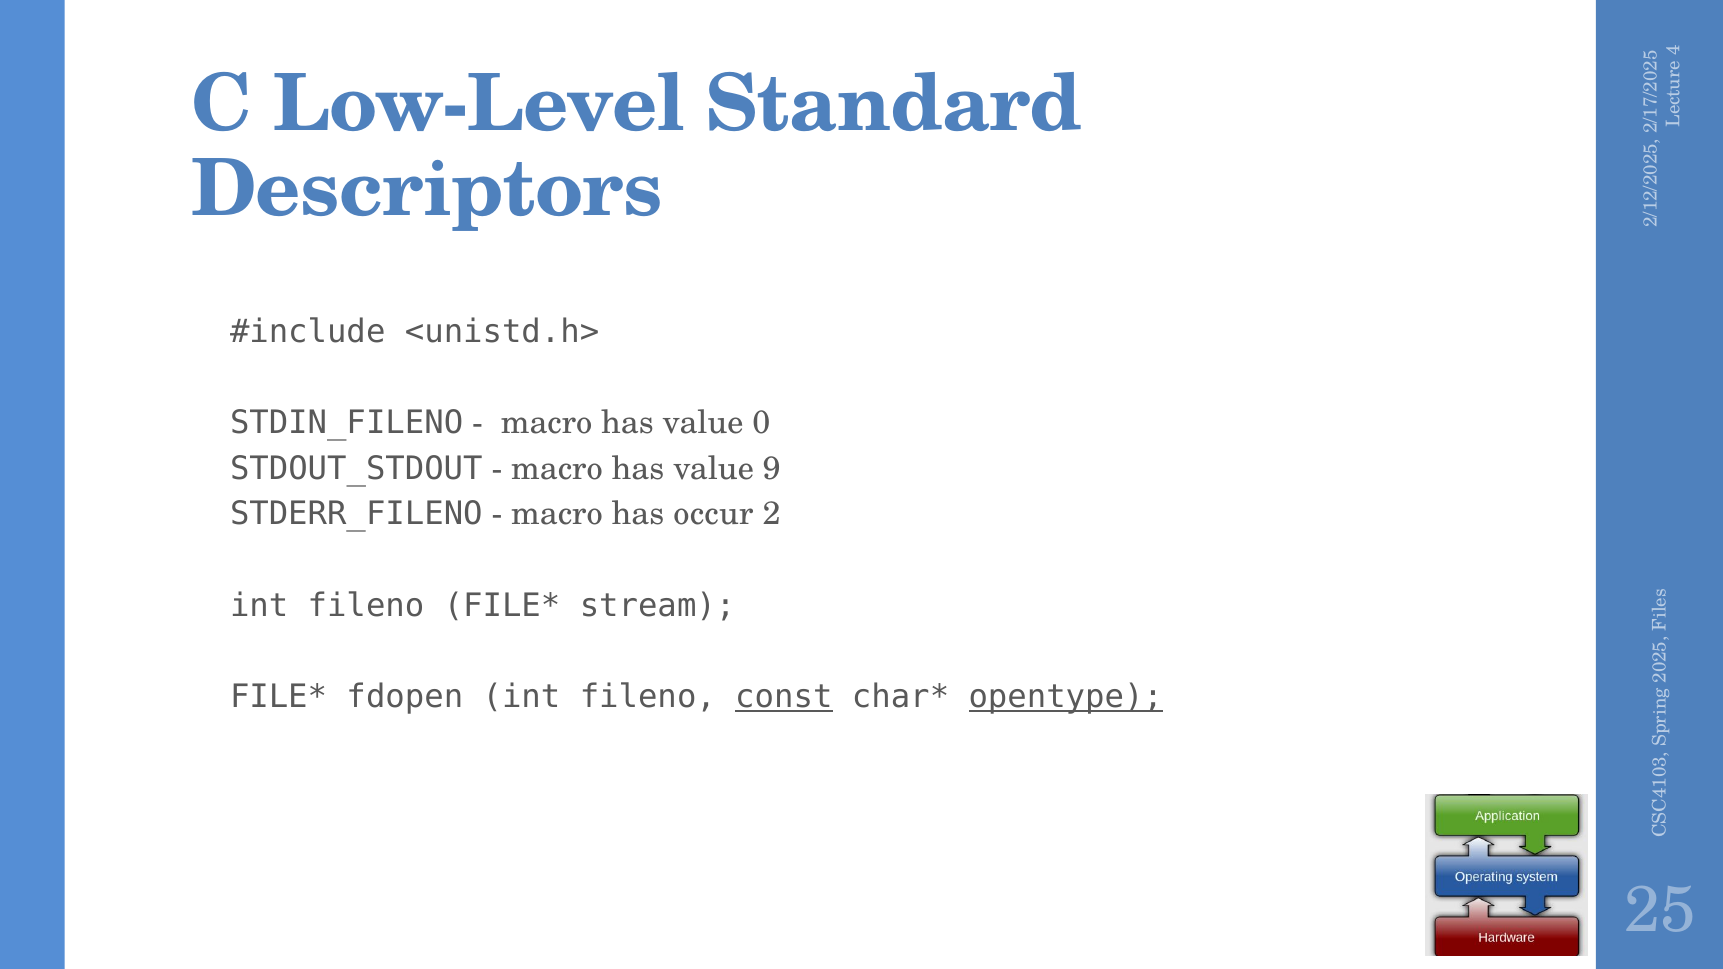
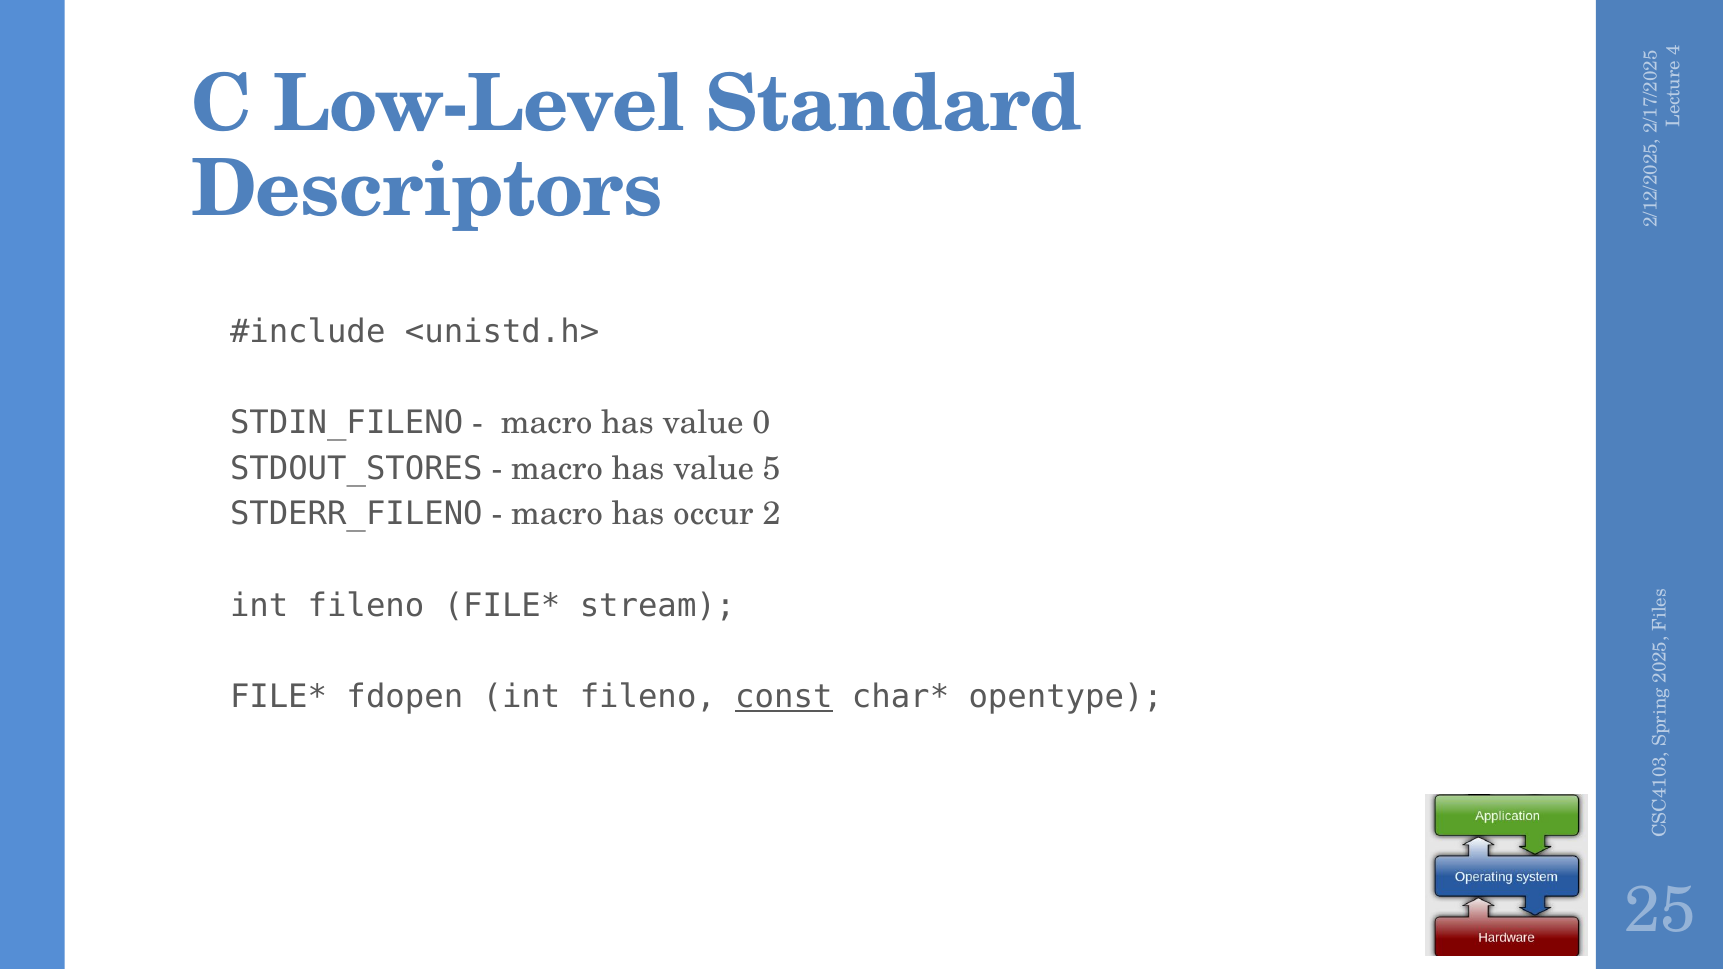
STDOUT_STDOUT: STDOUT_STDOUT -> STDOUT_STORES (356, 469)
value 9: 9 -> 5 (772, 469)
opentype underline: present -> none (1066, 697)
